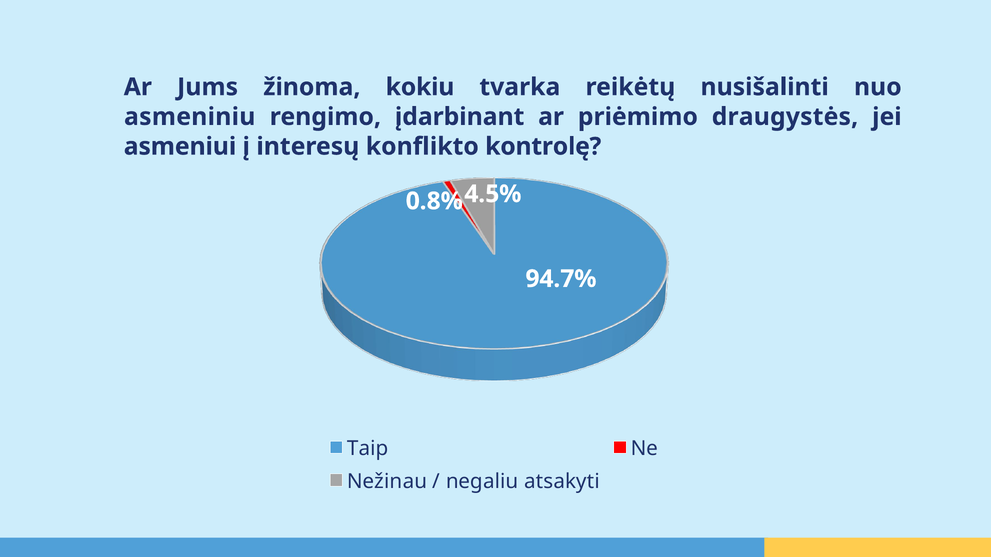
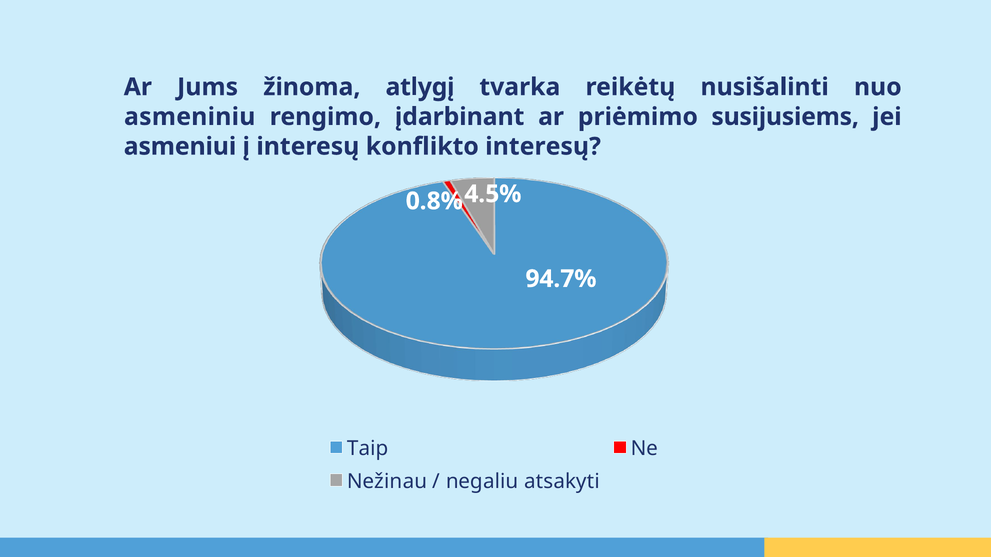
kokiu: kokiu -> atlygį (420, 87)
draugystės: draugystės -> susijusiems (785, 117)
konflikto kontrolę: kontrolę -> interesų (543, 147)
